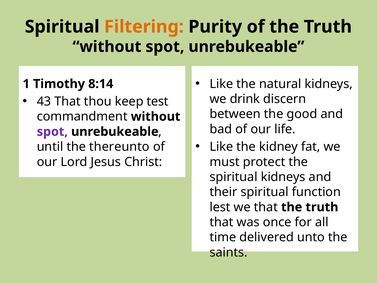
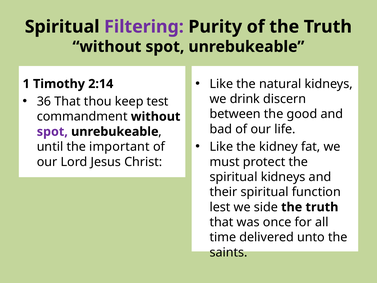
Filtering colour: orange -> purple (144, 27)
8:14: 8:14 -> 2:14 (101, 84)
43: 43 -> 36 (44, 101)
thereunto: thereunto -> important (119, 147)
we that: that -> side (266, 207)
